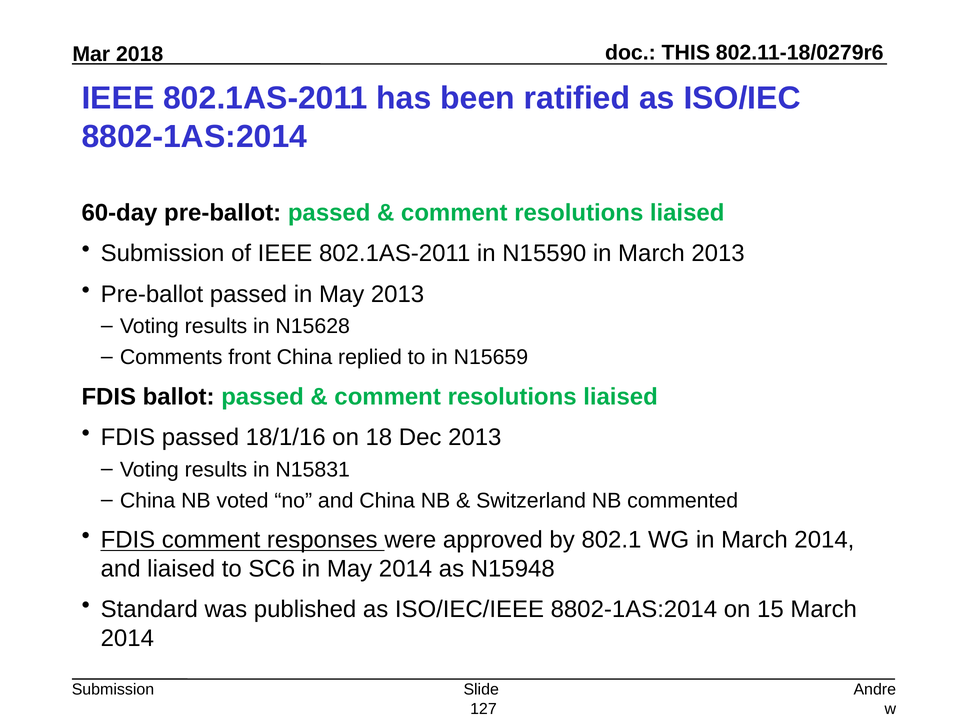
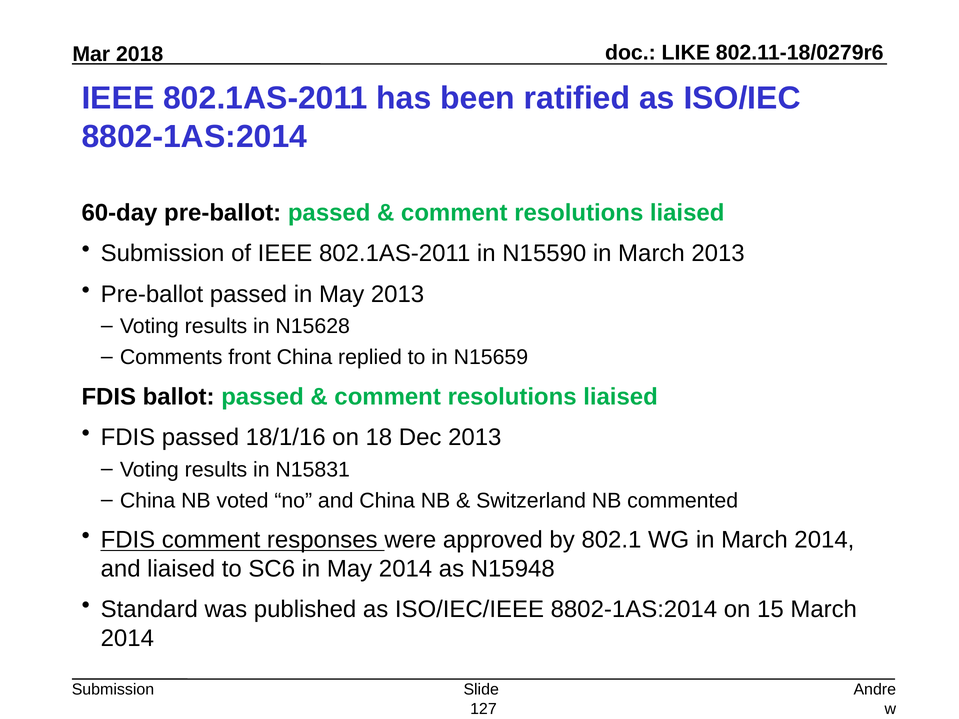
THIS: THIS -> LIKE (686, 53)
